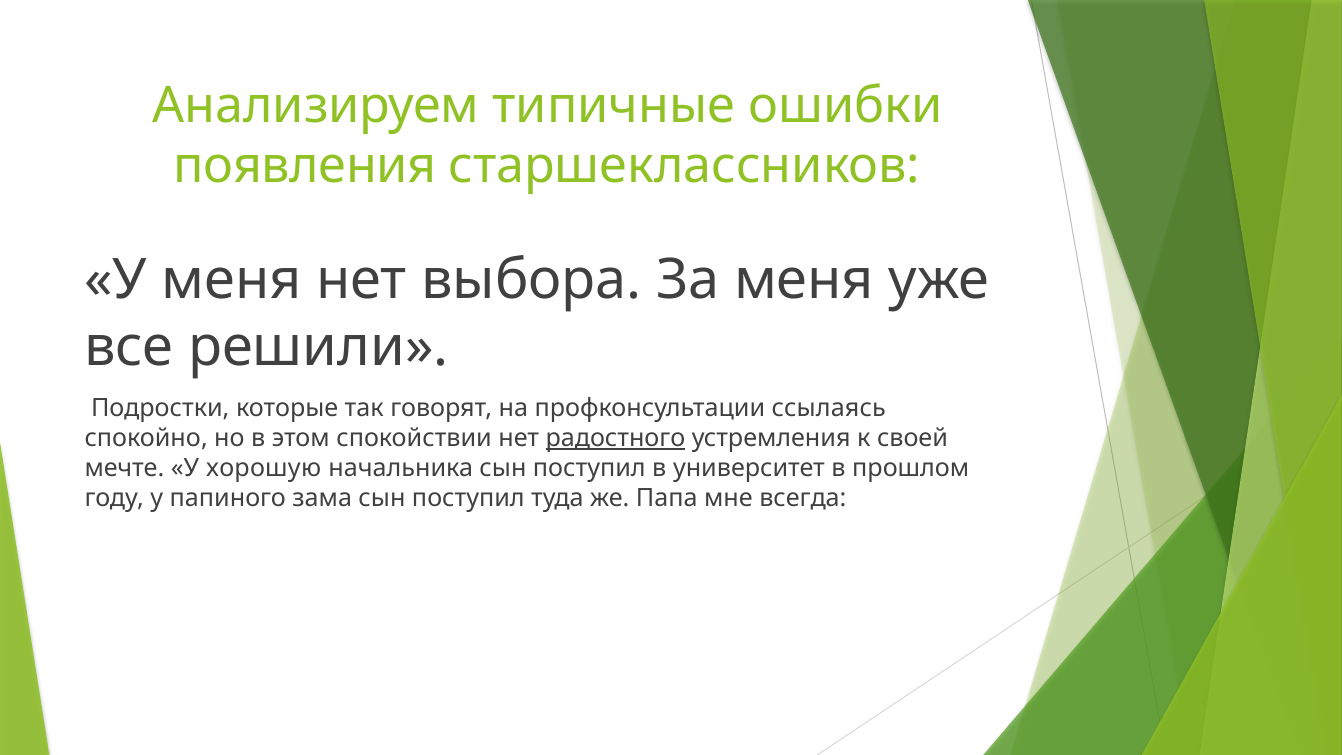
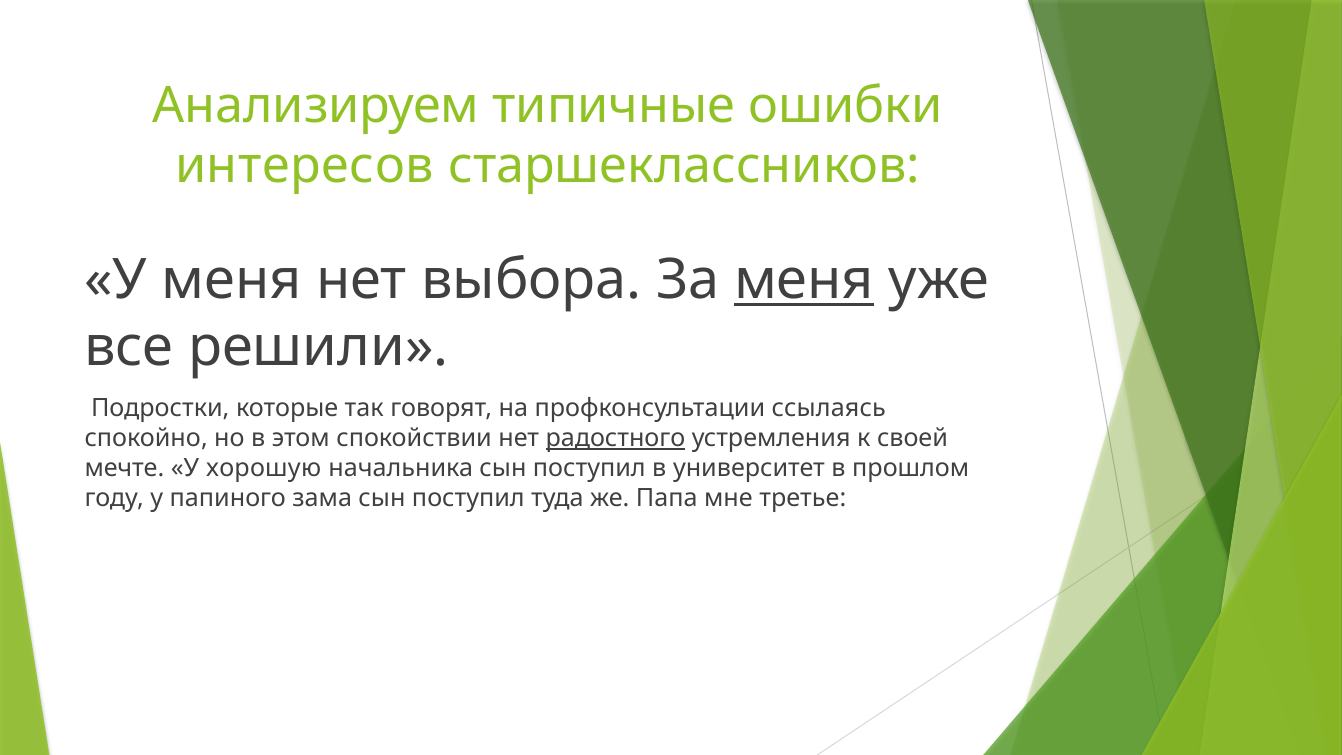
появления: появления -> интересов (305, 166)
меня underline: none -> present (804, 280)
всегда: всегда -> третье (803, 498)
